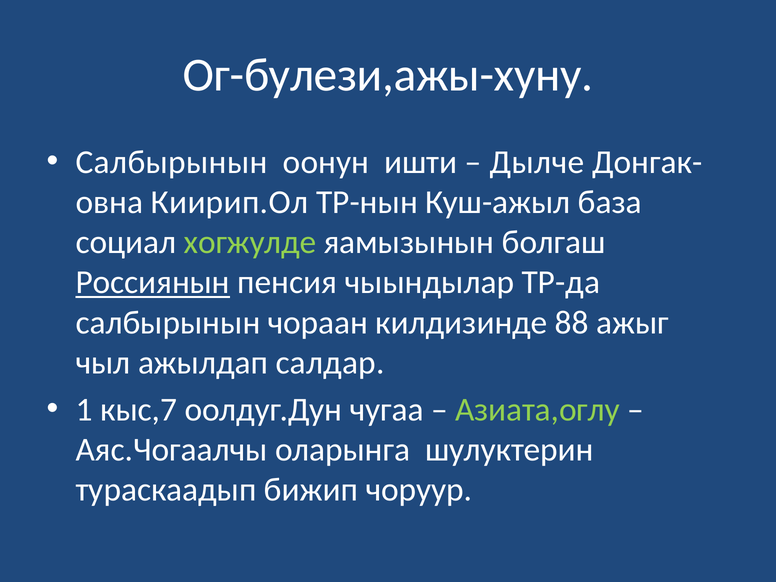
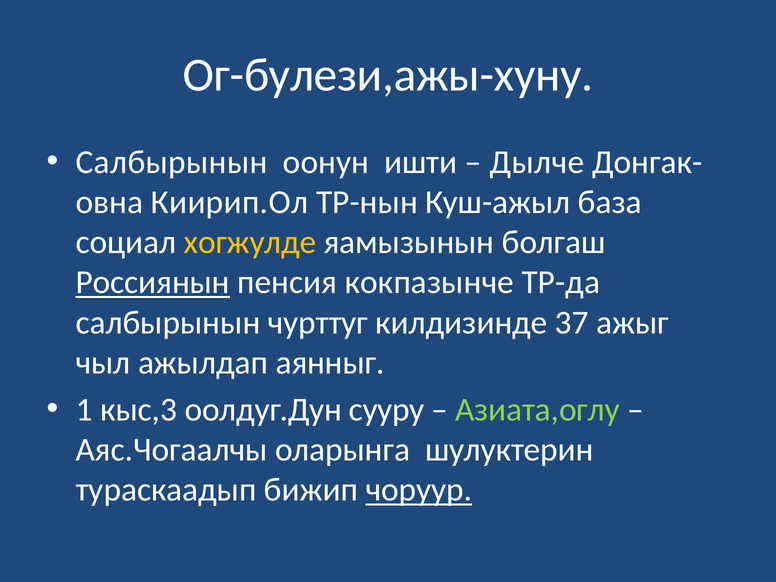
хогжулде colour: light green -> yellow (250, 242)
чыындылар: чыындылар -> кокпазынче (429, 282)
чораан: чораан -> чурттуг (318, 323)
88: 88 -> 37 (572, 323)
салдар: салдар -> аянныг (330, 363)
кыс,7: кыс,7 -> кыс,3 (139, 410)
чугаа: чугаа -> сууру (387, 410)
чоруур underline: none -> present (419, 490)
